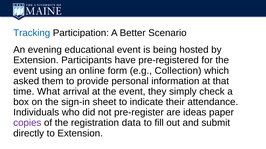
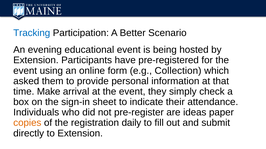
What: What -> Make (49, 92)
copies colour: purple -> orange (27, 123)
data: data -> daily (131, 123)
